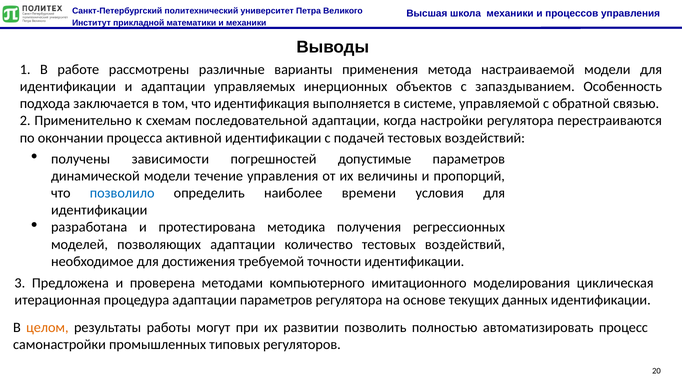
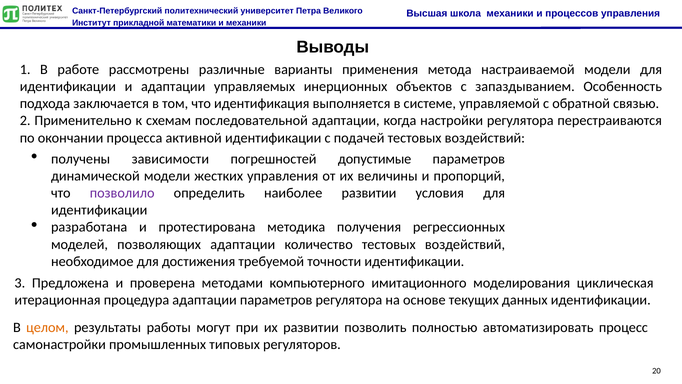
течение: течение -> жестких (219, 176)
позволило colour: blue -> purple (122, 193)
наиболее времени: времени -> развитии (369, 193)
